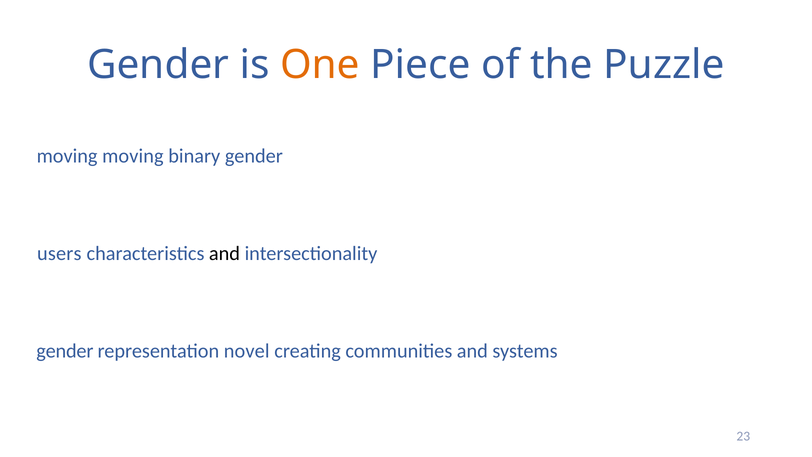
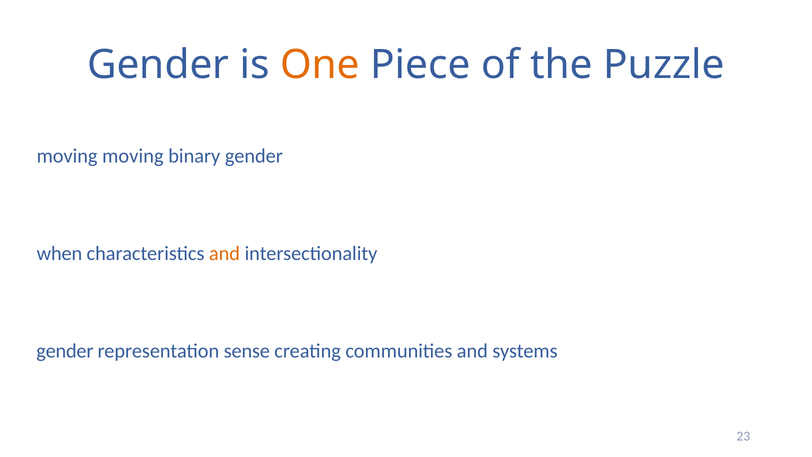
users: users -> when (59, 253)
and colour: black -> orange (224, 253)
novel: novel -> sense (247, 351)
